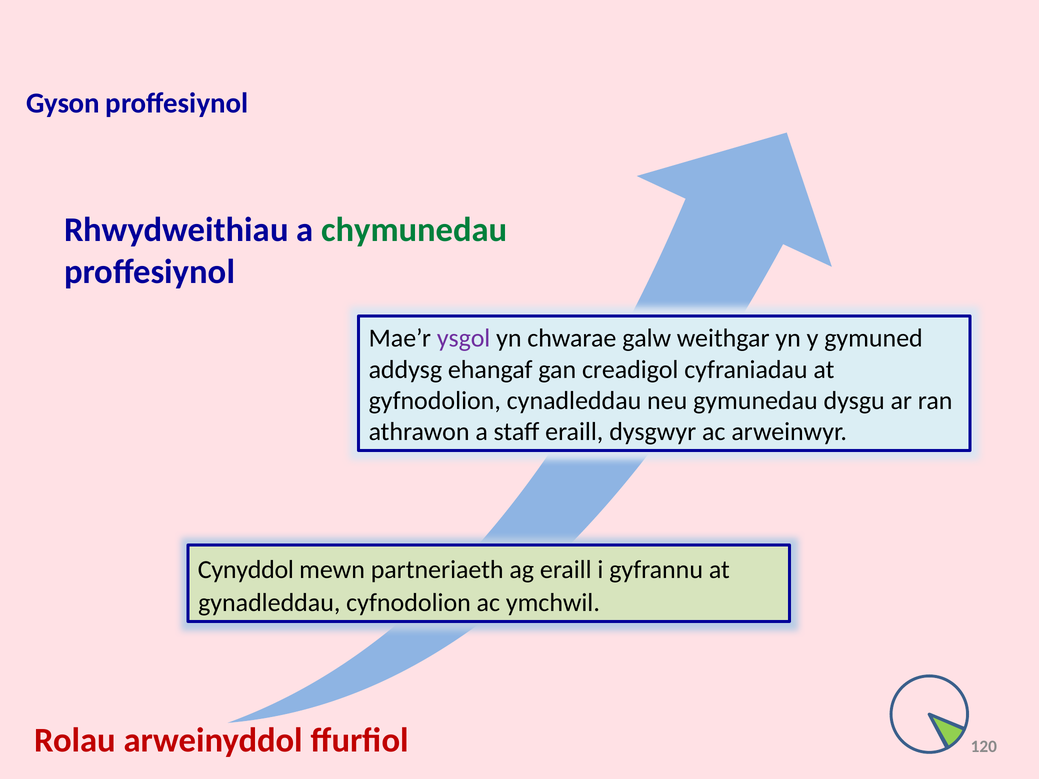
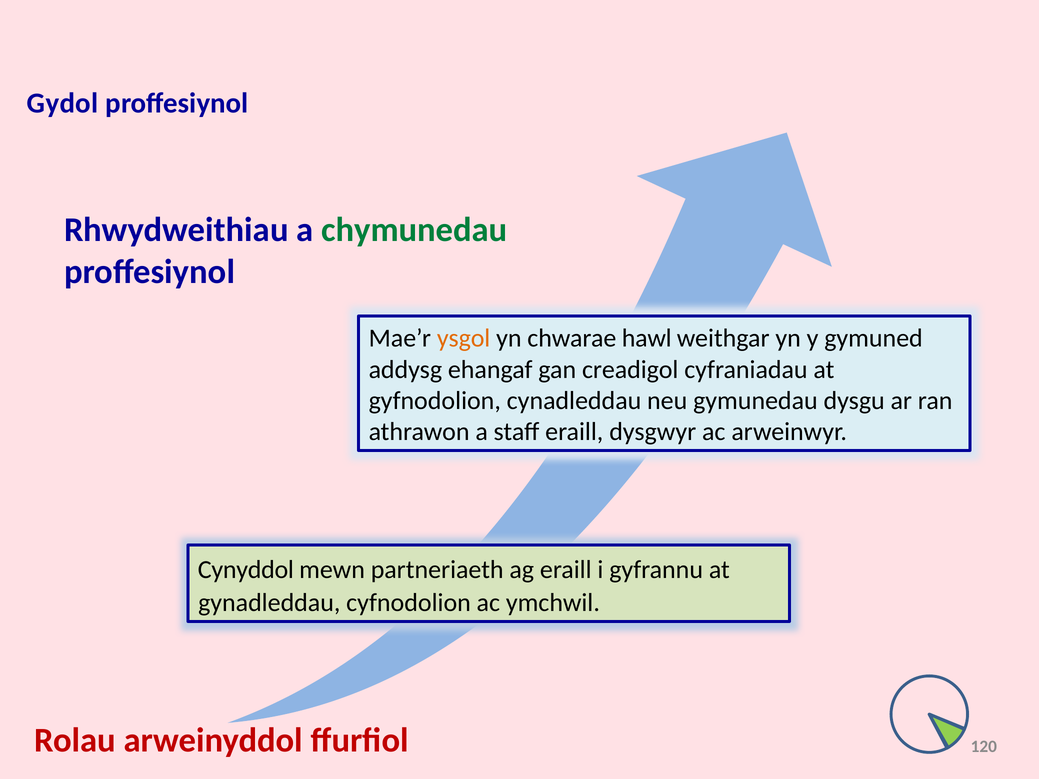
Gyson: Gyson -> Gydol (63, 103)
ysgol colour: purple -> orange (464, 338)
galw: galw -> hawl (647, 338)
